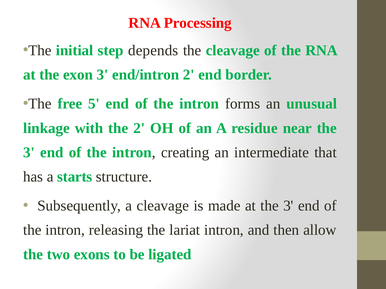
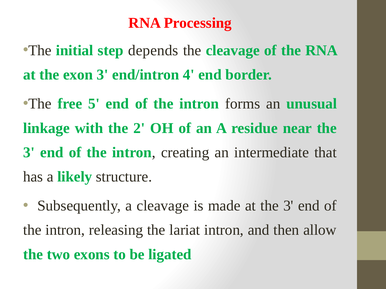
end/intron 2: 2 -> 4 (189, 75)
starts: starts -> likely (75, 177)
